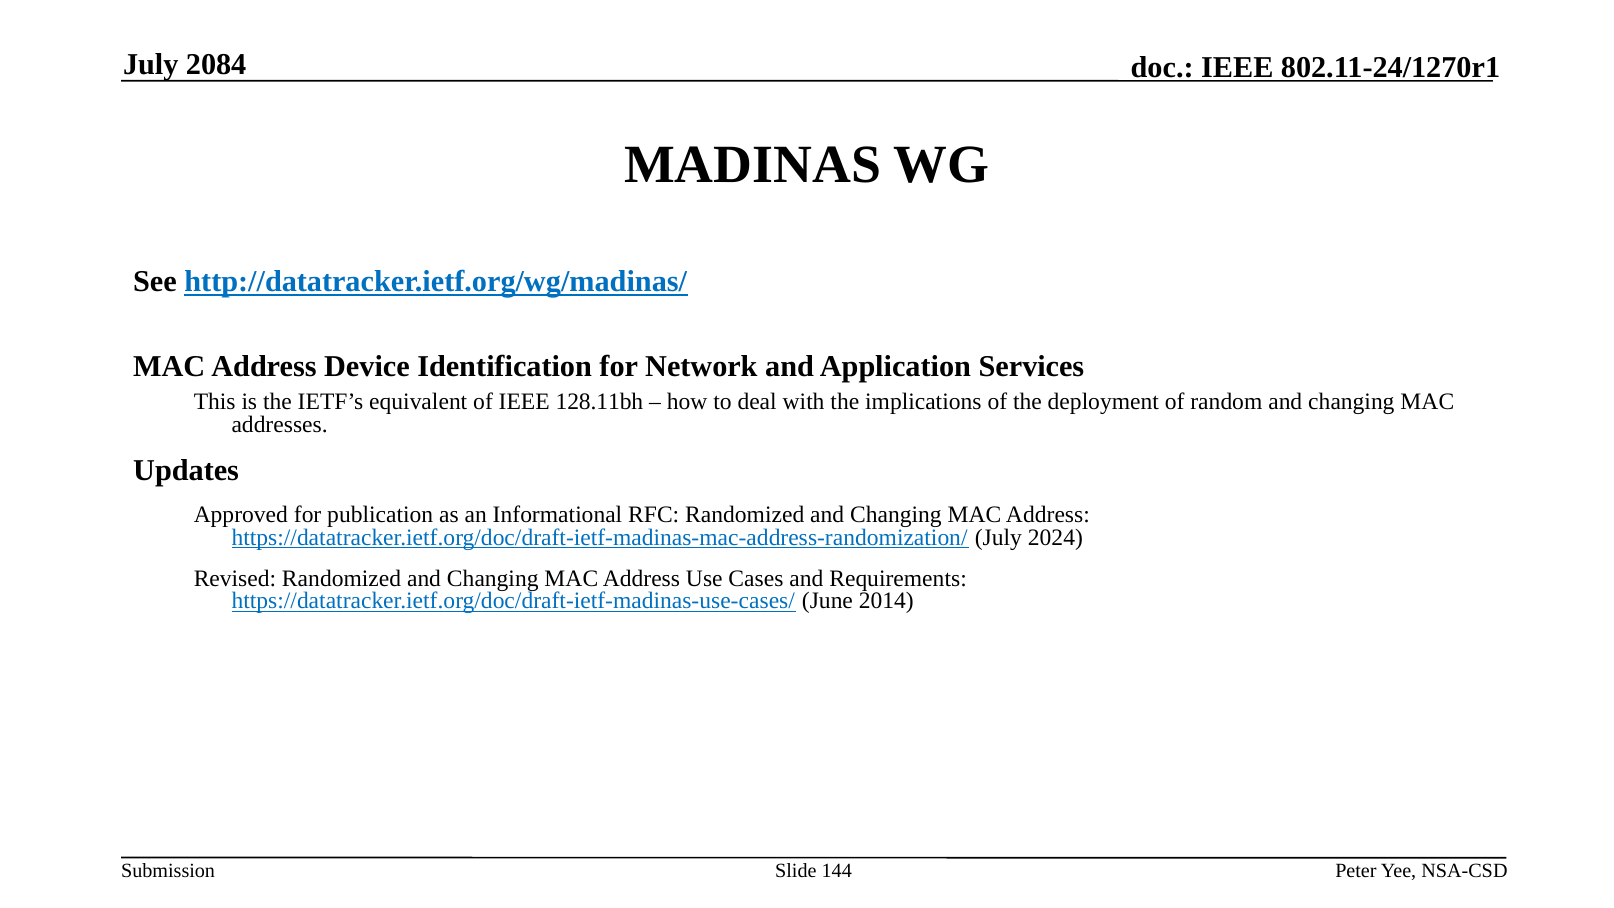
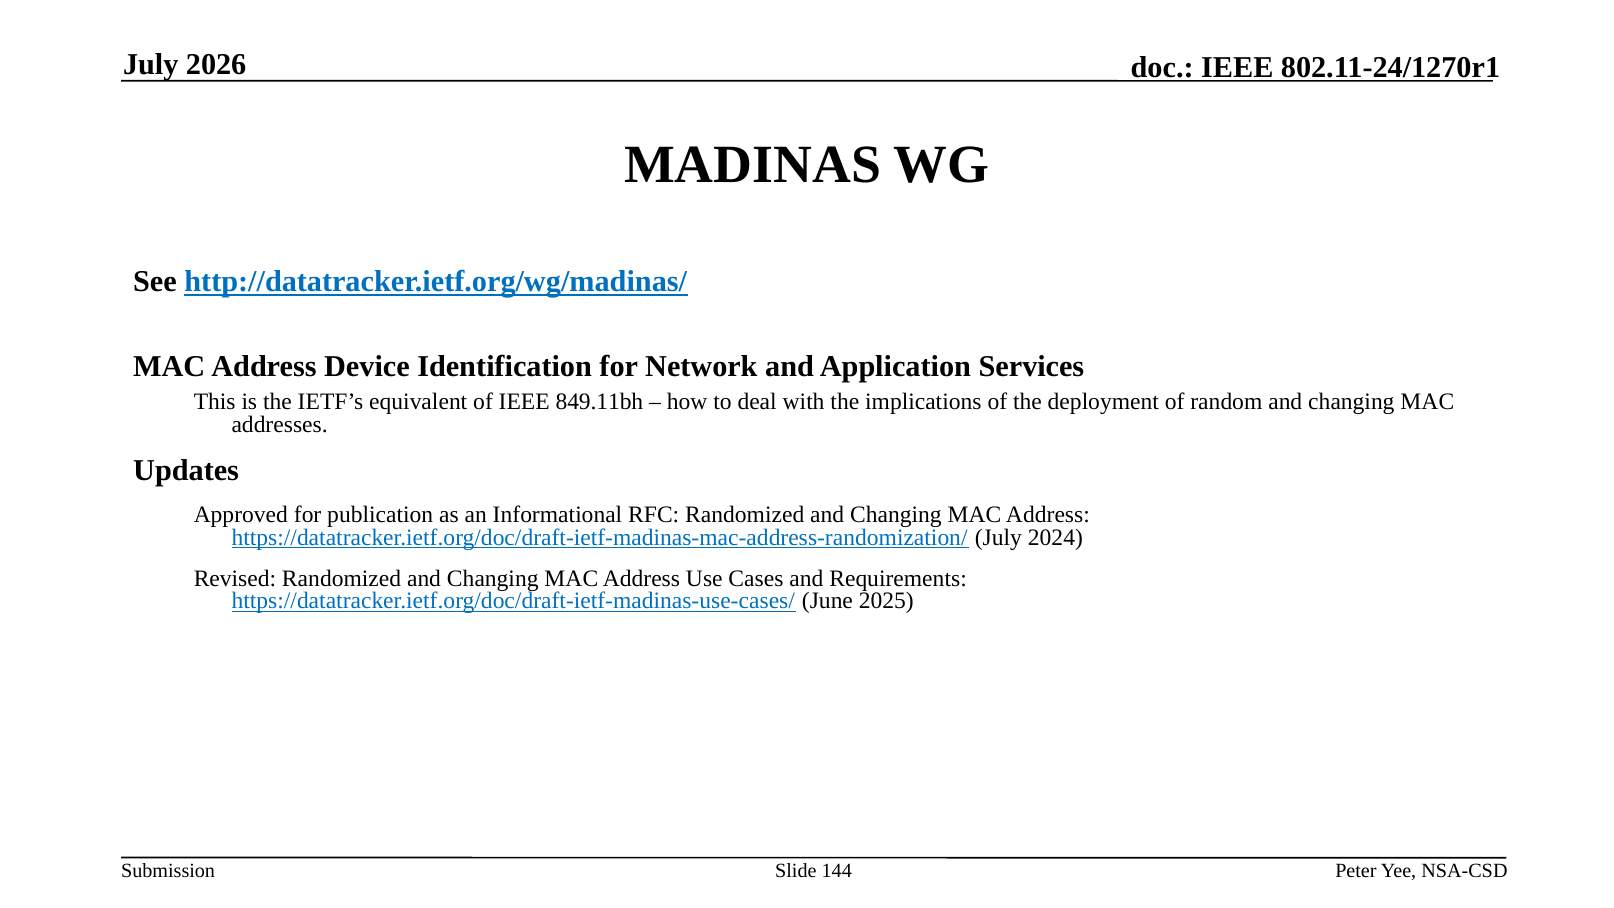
2084: 2084 -> 2026 (216, 64)
128.11bh: 128.11bh -> 849.11bh (599, 402)
2014: 2014 -> 2025 (886, 601)
